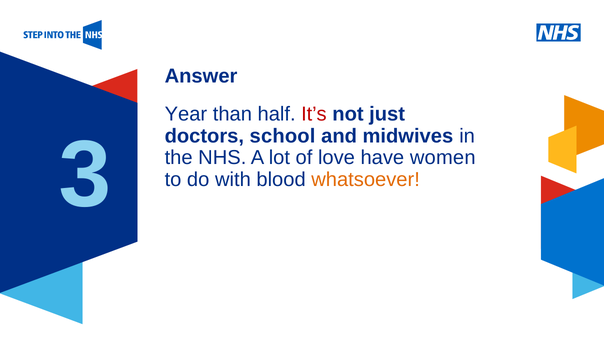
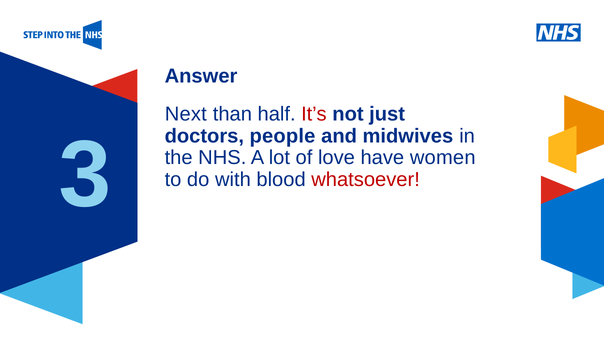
Year: Year -> Next (186, 114)
school: school -> people (283, 136)
whatsoever colour: orange -> red (366, 179)
